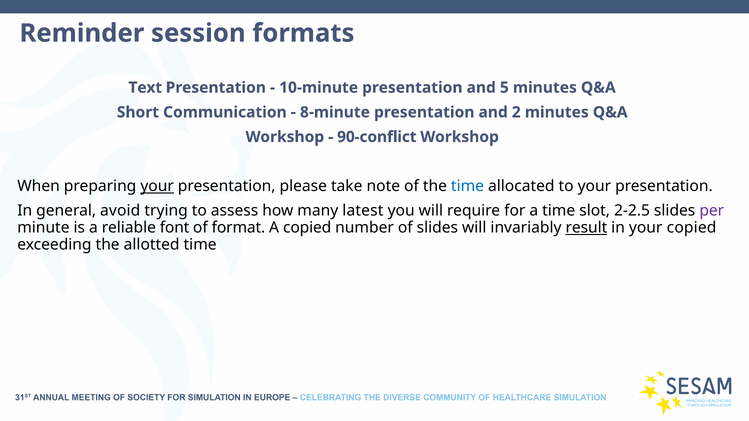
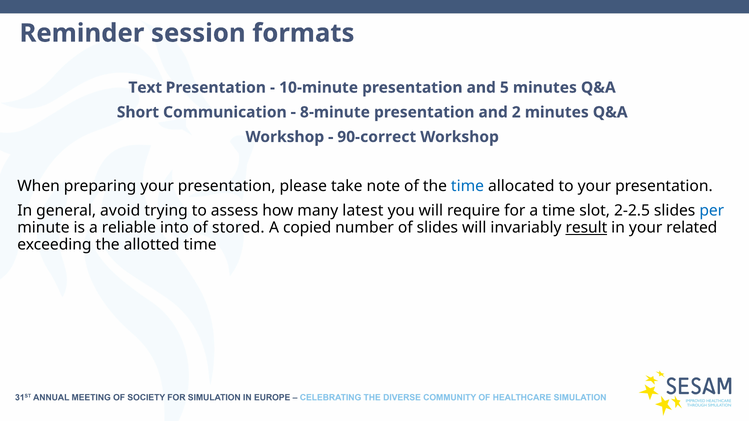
90-conflict: 90-conflict -> 90-correct (377, 137)
your underline: present -> none (157, 186)
per colour: purple -> blue (712, 211)
font: font -> into (174, 228)
format: format -> stored (238, 228)
your copied: copied -> related (692, 228)
